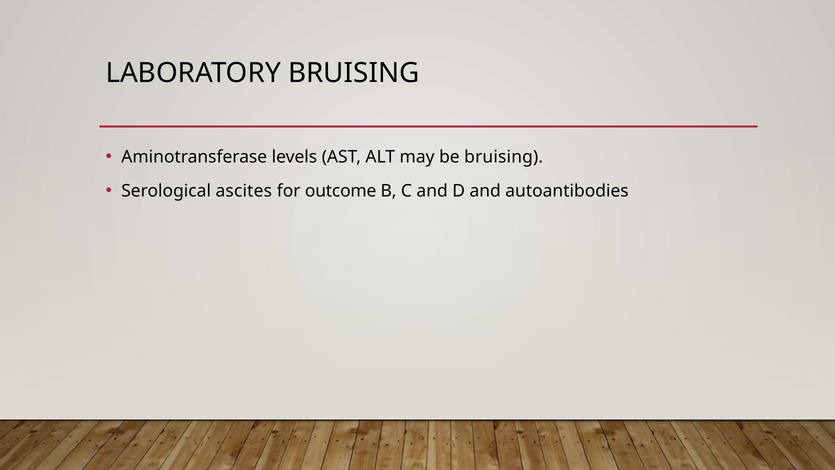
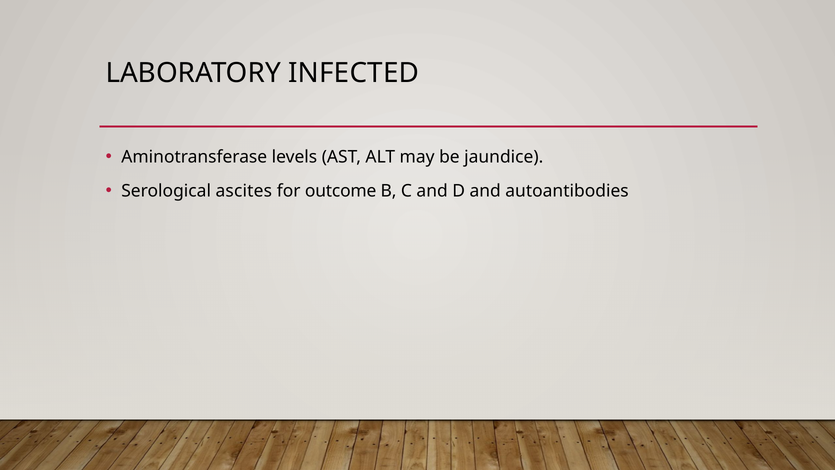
LABORATORY BRUISING: BRUISING -> INFECTED (354, 73)
be bruising: bruising -> jaundice (504, 157)
